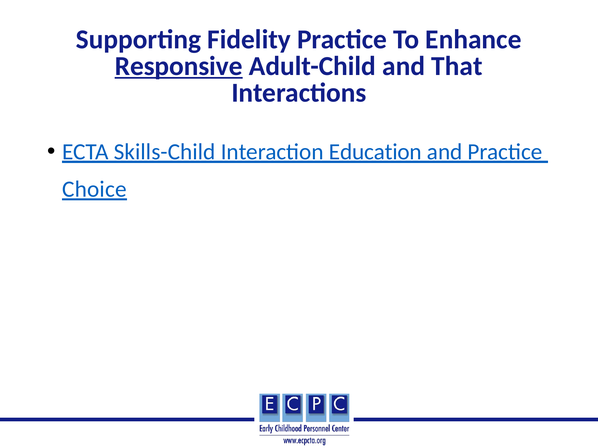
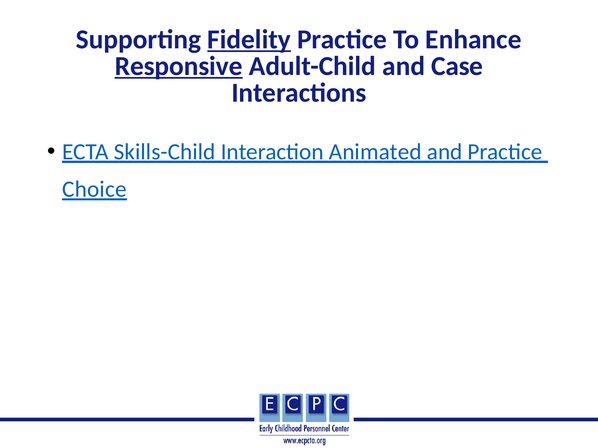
Fidelity underline: none -> present (249, 39)
That: That -> Case (457, 66)
Education: Education -> Animated (375, 152)
